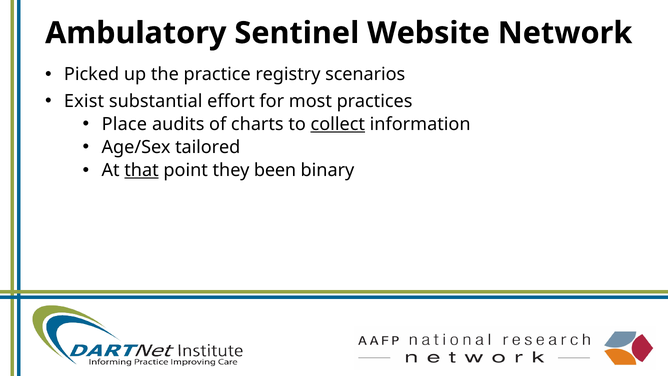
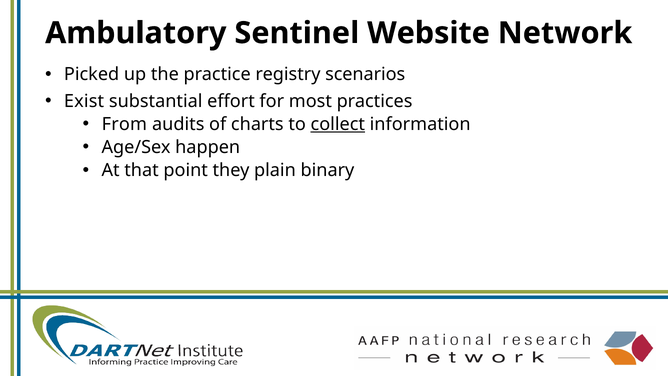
Place: Place -> From (124, 124)
tailored: tailored -> happen (208, 147)
that underline: present -> none (141, 170)
been: been -> plain (275, 170)
